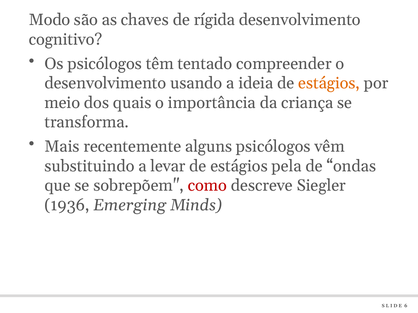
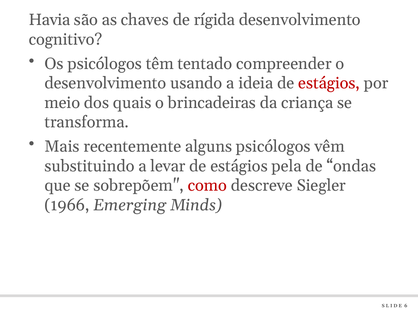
Modo: Modo -> Havia (50, 20)
estágios colour: orange -> red (329, 83)
importância: importância -> brincadeiras (212, 103)
1936: 1936 -> 1966 (67, 205)
